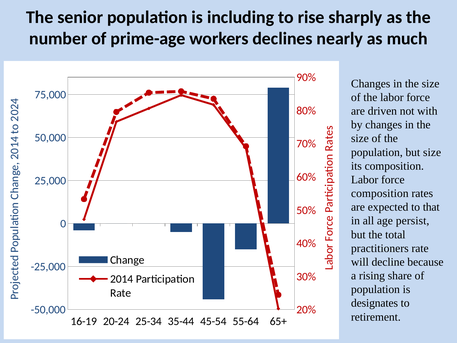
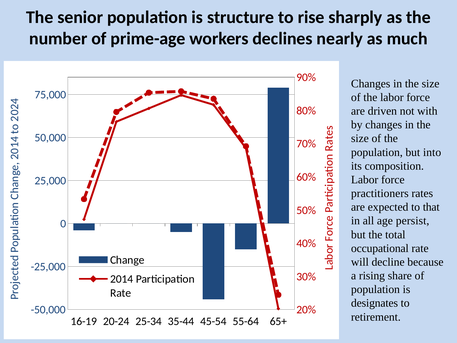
including: including -> structure (241, 17)
but size: size -> into (432, 152)
composition: composition -> practitioners (380, 193)
practitioners: practitioners -> occupational (380, 248)
